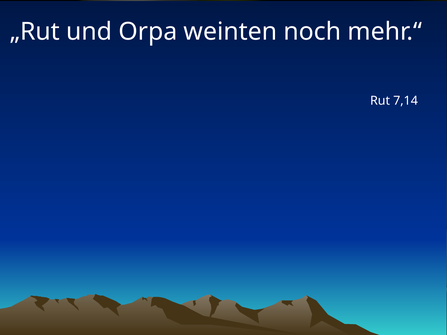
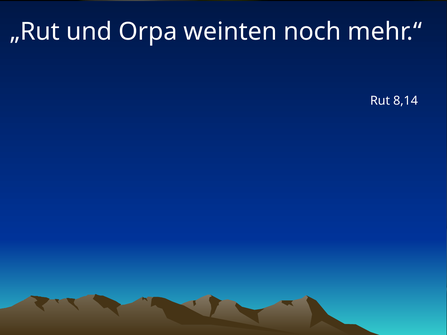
7,14: 7,14 -> 8,14 (406, 101)
